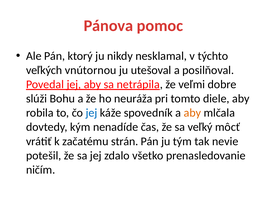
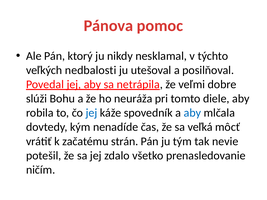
vnútornou: vnútornou -> nedbalosti (91, 70)
aby colour: orange -> blue (192, 113)
veľký: veľký -> veľká (200, 127)
